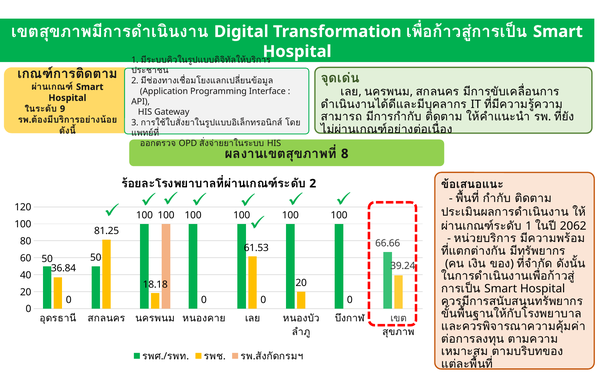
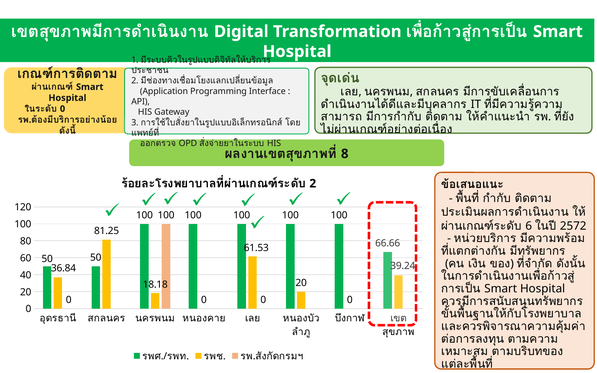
9: 9 -> 0 (63, 109)
1: 1 -> 6 (529, 226)
2062: 2062 -> 2572 (573, 226)
